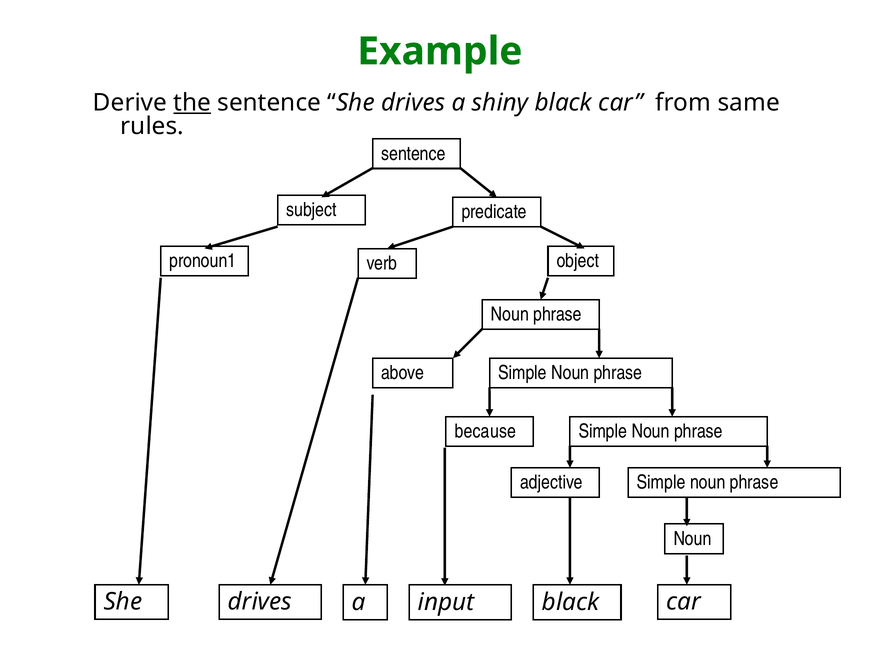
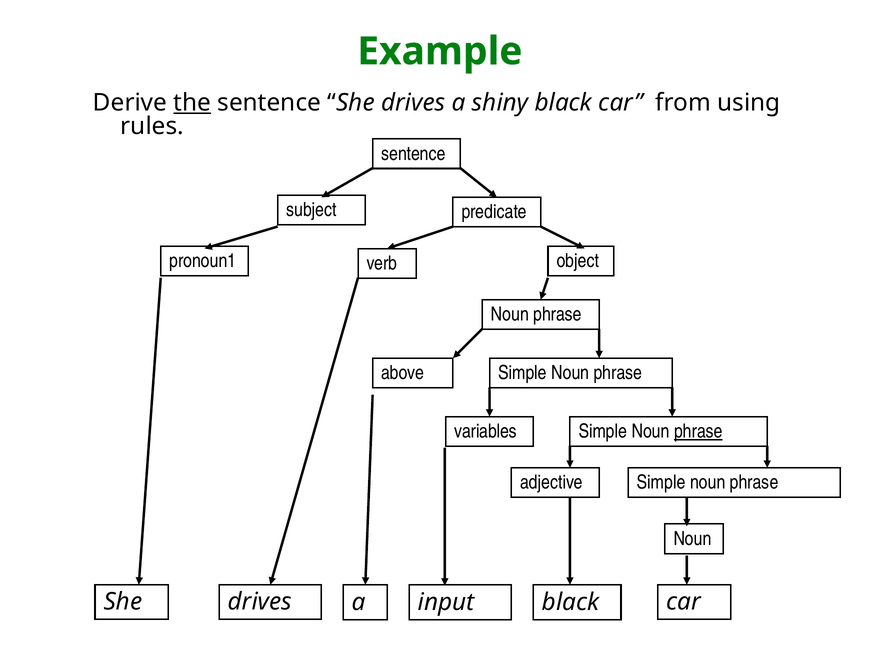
same: same -> using (749, 103)
because: because -> variables (486, 431)
phrase underline: none -> present (698, 431)
